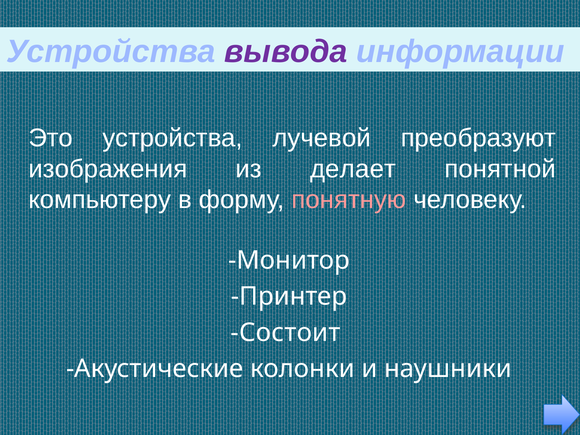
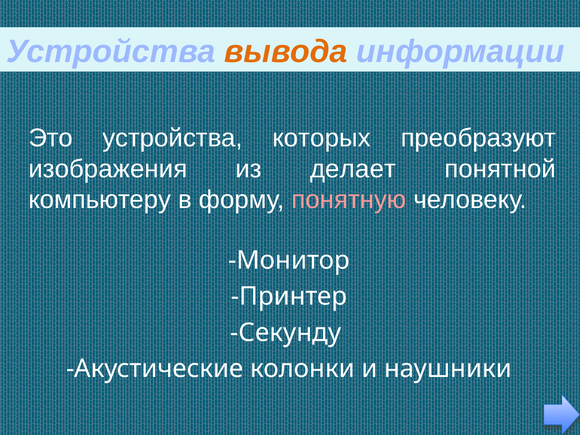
вывода colour: purple -> orange (286, 52)
лучевой: лучевой -> которых (322, 138)
Состоит: Состоит -> Секунду (286, 333)
